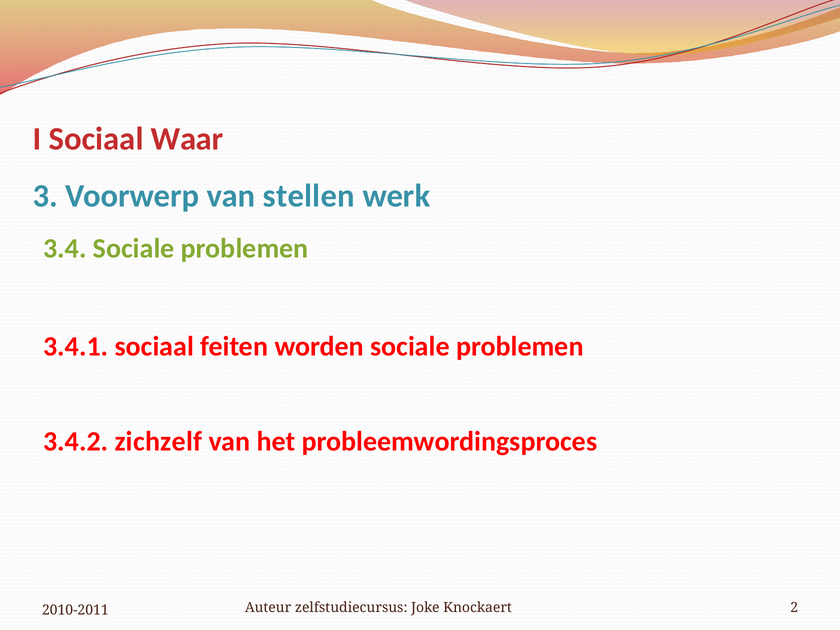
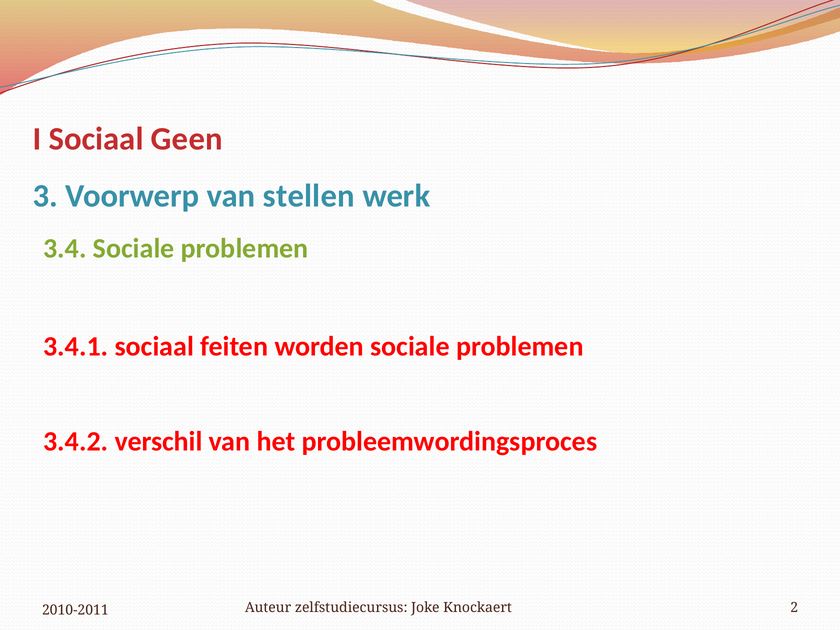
Waar: Waar -> Geen (187, 139)
zichzelf: zichzelf -> verschil (158, 442)
